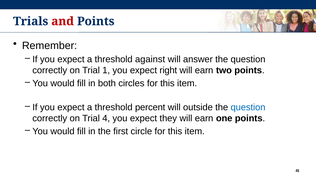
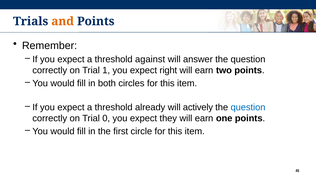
and colour: red -> orange (63, 21)
percent: percent -> already (150, 107)
outside: outside -> actively (198, 107)
4: 4 -> 0 (106, 118)
